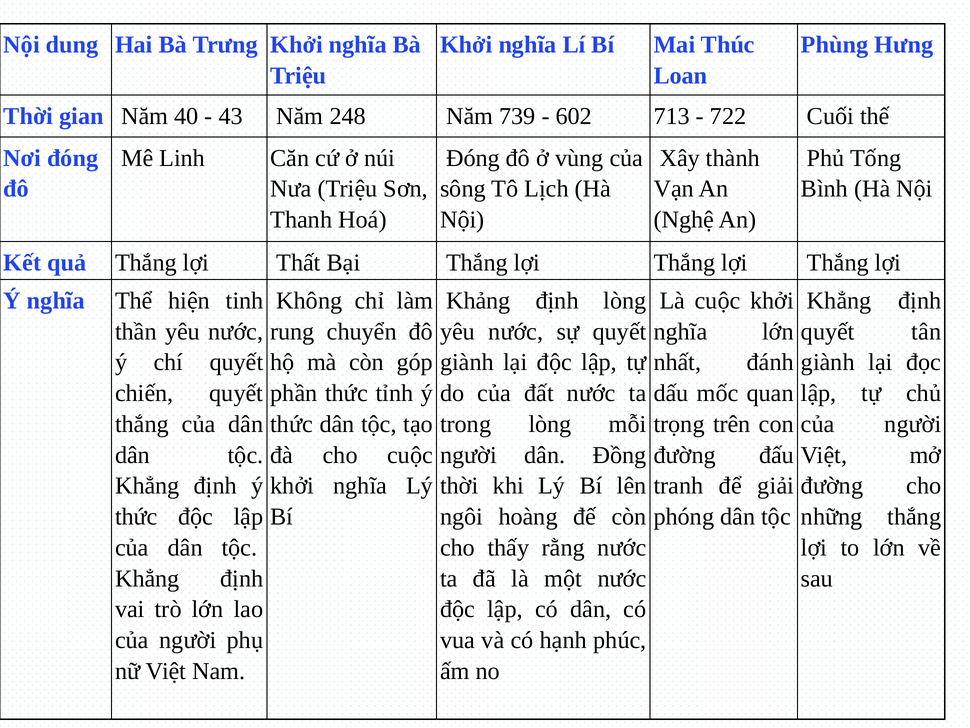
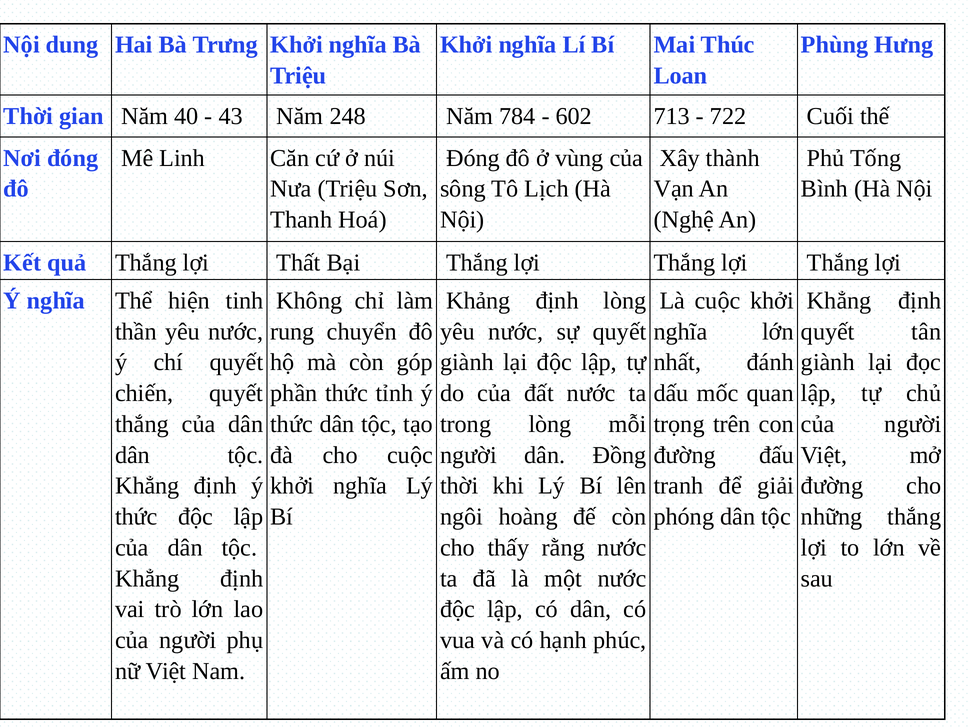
739: 739 -> 784 (517, 116)
